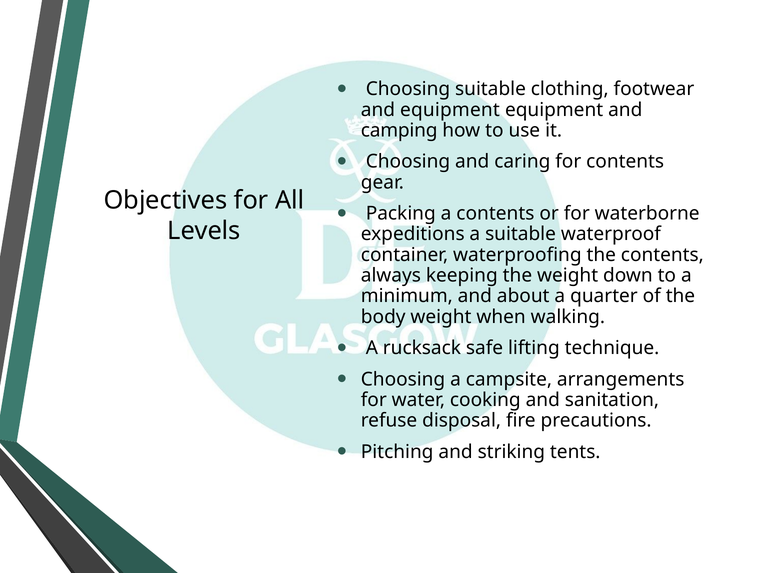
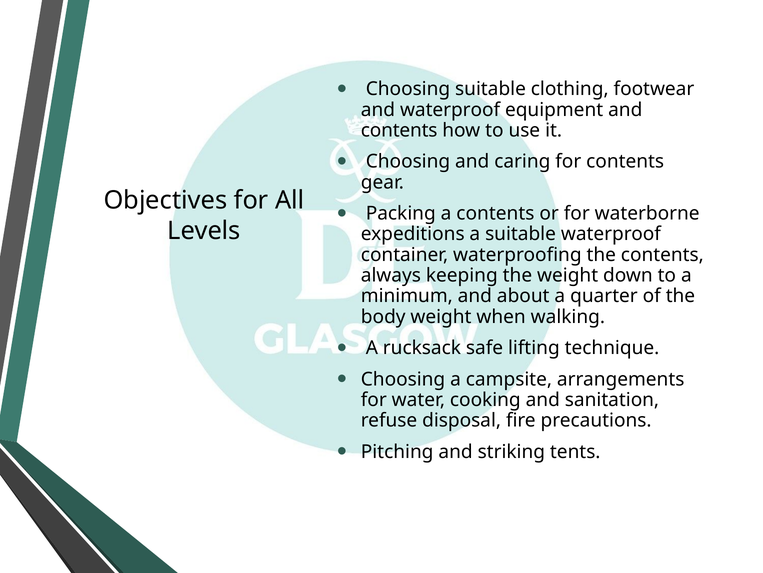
and equipment: equipment -> waterproof (450, 110)
camping: camping -> contents (399, 130)
